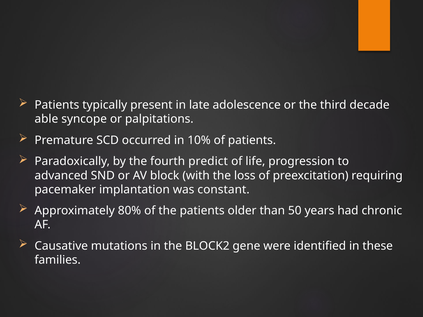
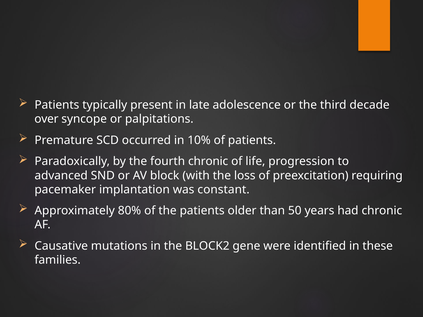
able: able -> over (46, 119)
fourth predict: predict -> chronic (208, 161)
